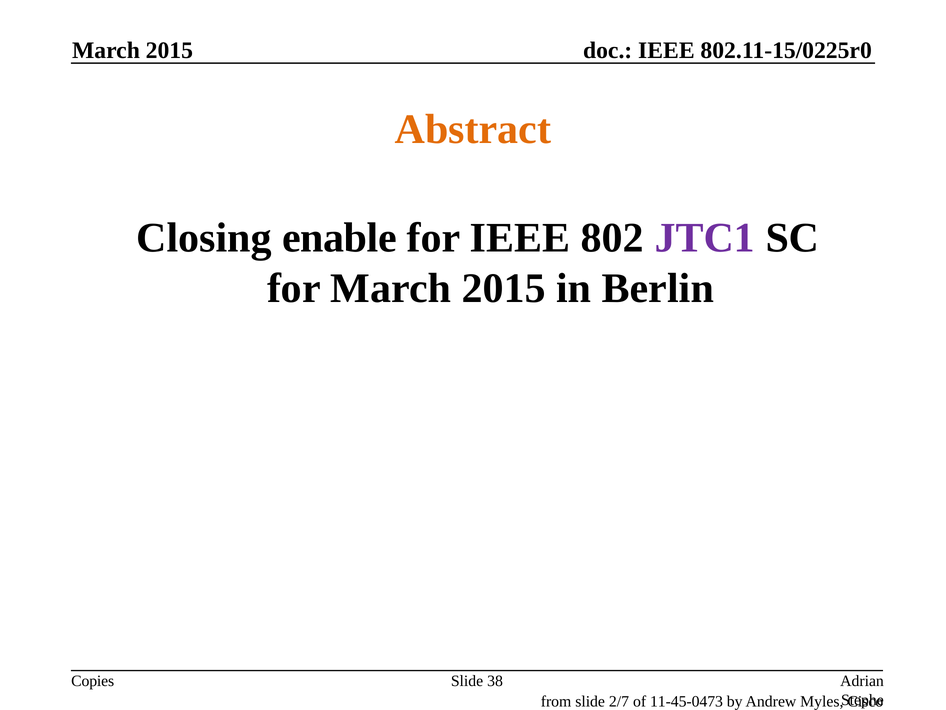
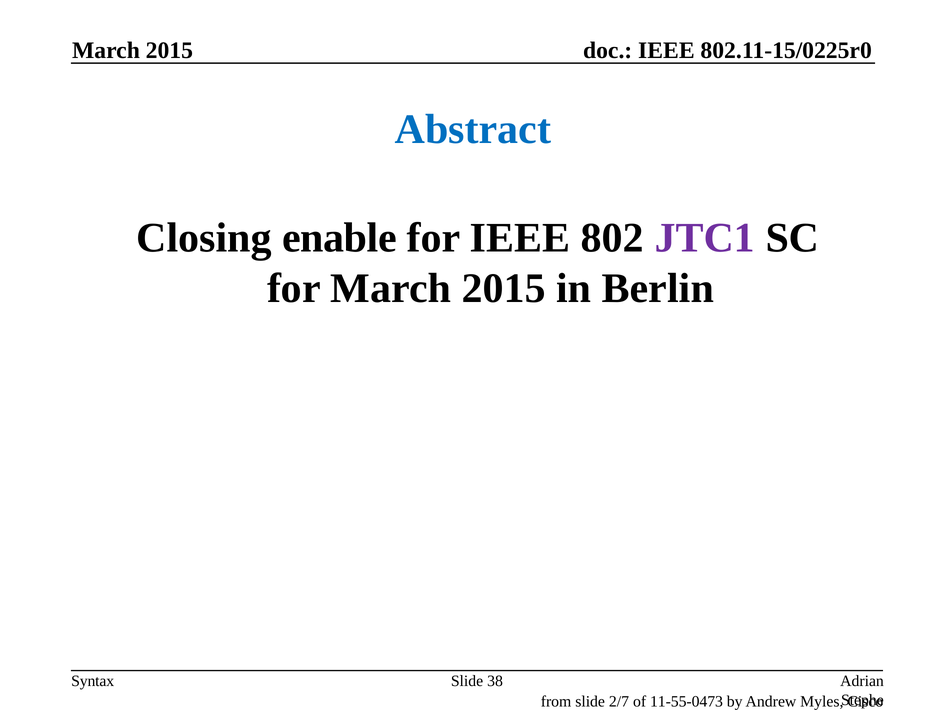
Abstract colour: orange -> blue (473, 129)
Copies: Copies -> Syntax (93, 680)
11-45-0473: 11-45-0473 -> 11-55-0473 (687, 701)
